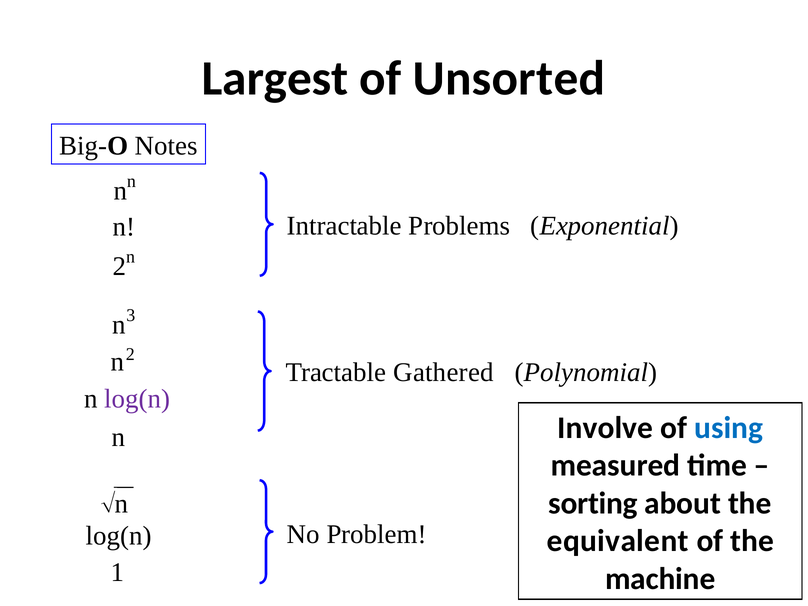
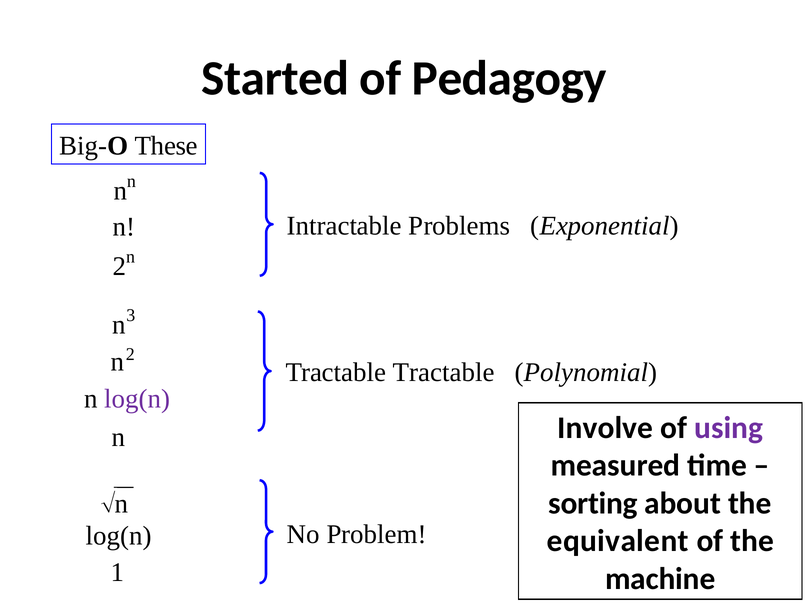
Largest: Largest -> Started (275, 78)
Unsorted: Unsorted -> Pedagogy (509, 78)
Notes: Notes -> These (166, 146)
Tractable Gathered: Gathered -> Tractable (444, 372)
using colour: blue -> purple (729, 428)
